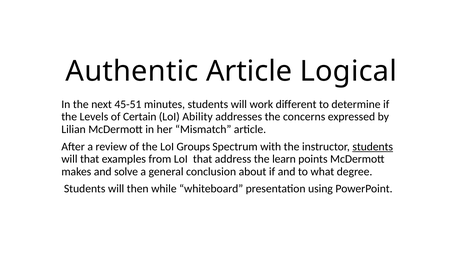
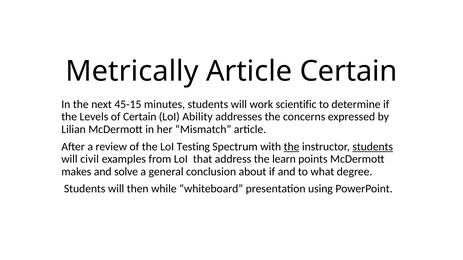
Authentic: Authentic -> Metrically (132, 71)
Article Logical: Logical -> Certain (349, 71)
45-51: 45-51 -> 45-15 (128, 105)
different: different -> scientific (296, 105)
Groups: Groups -> Testing (193, 147)
the underline: none -> present (292, 147)
will that: that -> civil (90, 159)
